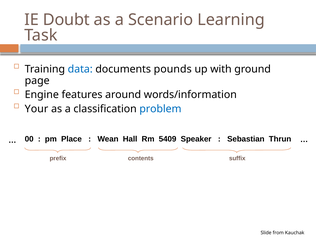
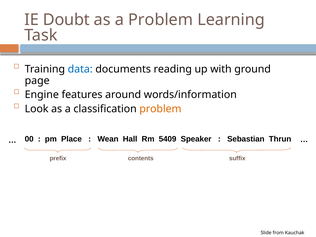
a Scenario: Scenario -> Problem (161, 20)
pounds: pounds -> reading (173, 69)
Your: Your -> Look (37, 109)
problem colour: blue -> orange (160, 109)
